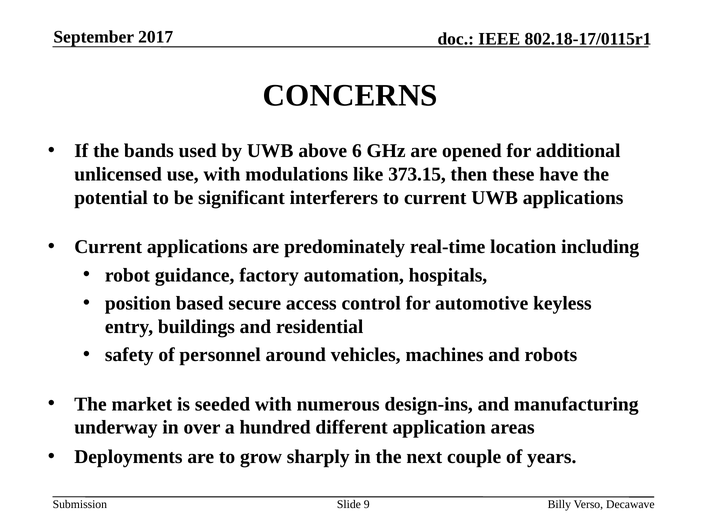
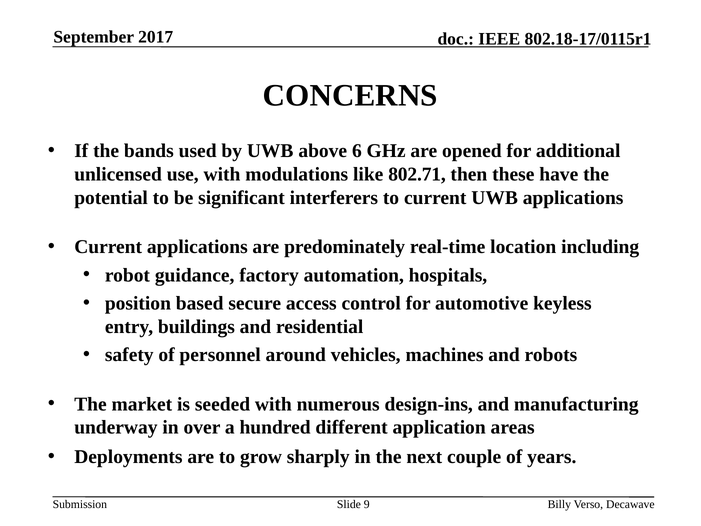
373.15: 373.15 -> 802.71 (417, 174)
